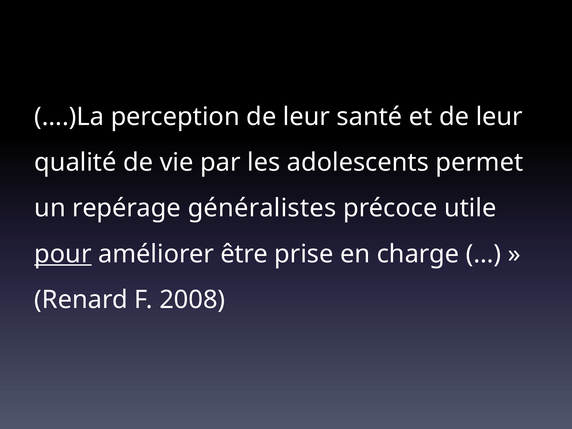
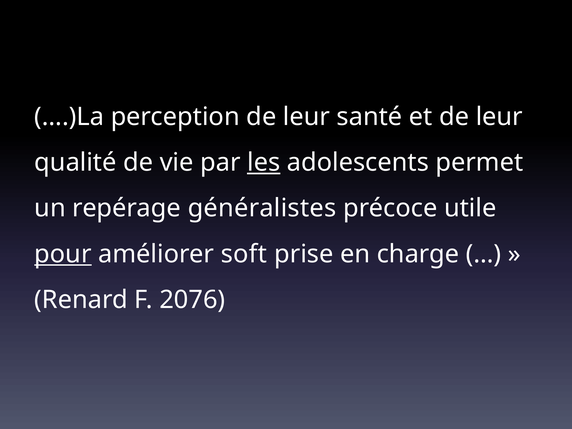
les underline: none -> present (264, 162)
être: être -> soft (244, 254)
2008: 2008 -> 2076 (192, 300)
